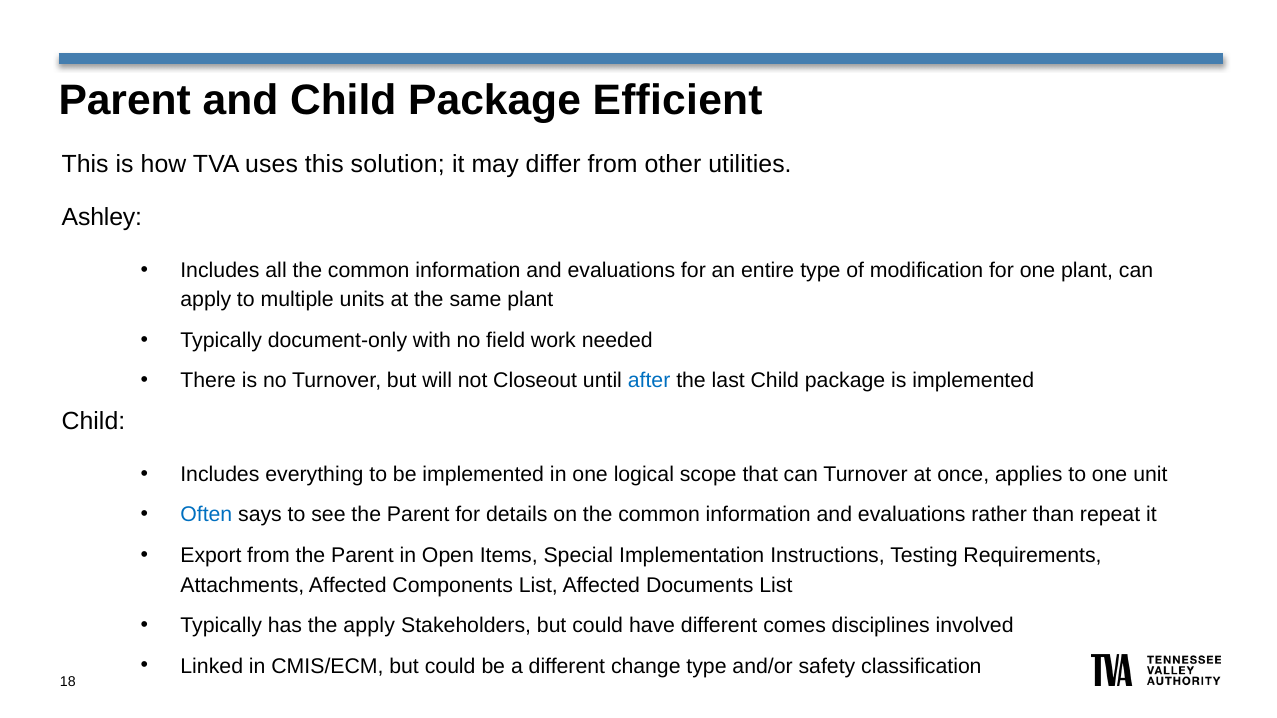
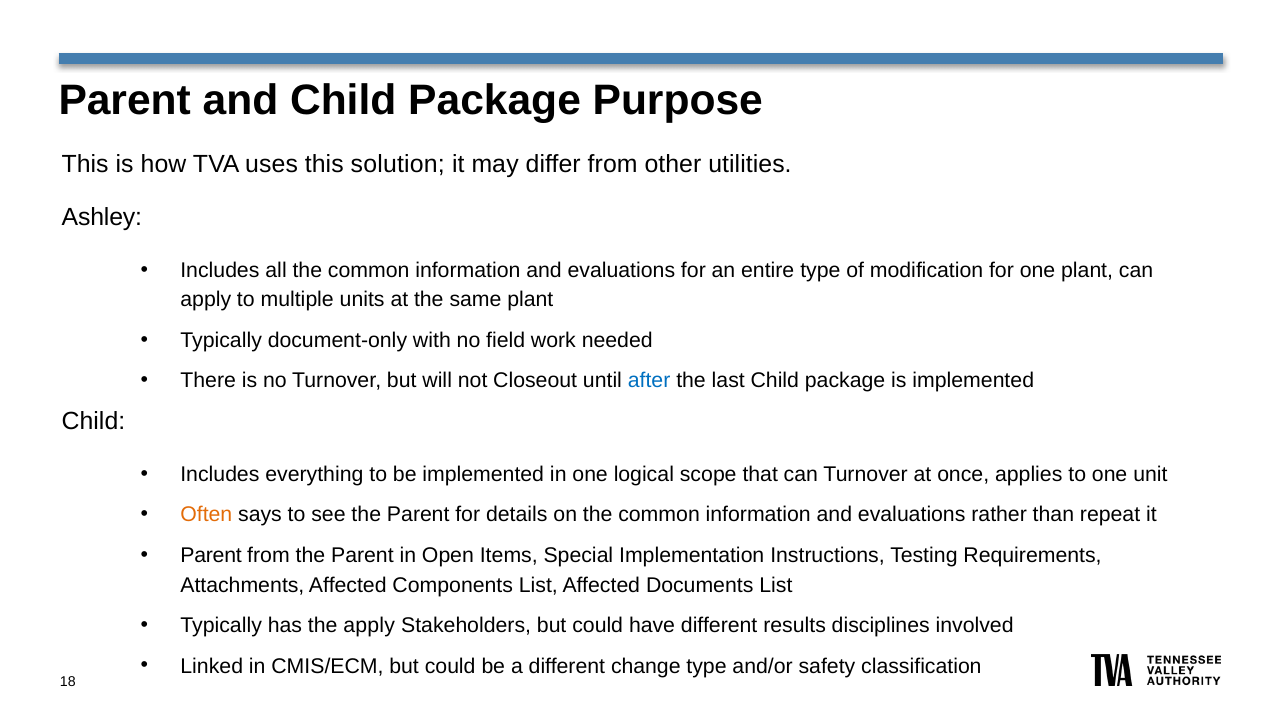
Efficient: Efficient -> Purpose (678, 100)
Often colour: blue -> orange (206, 515)
Export: Export -> Parent (211, 556)
comes: comes -> results (795, 626)
